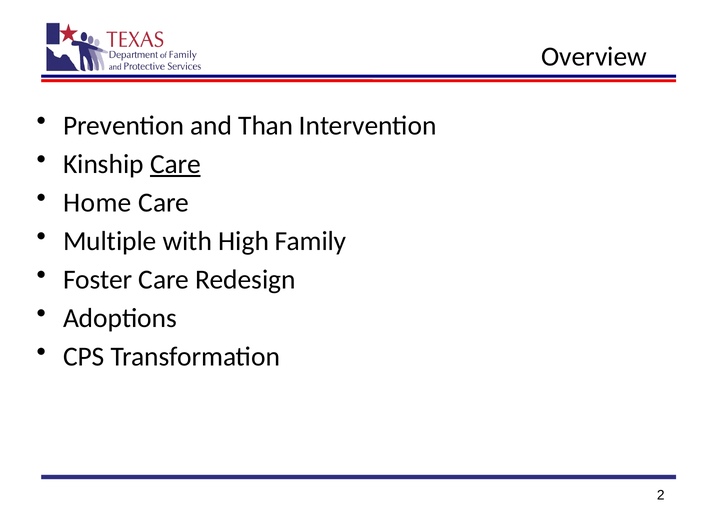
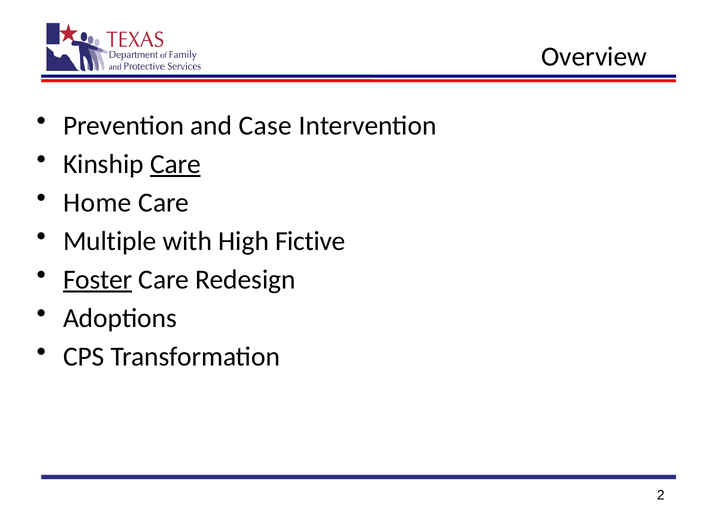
Than: Than -> Case (265, 126)
Family: Family -> Fictive (310, 241)
Foster underline: none -> present (98, 280)
